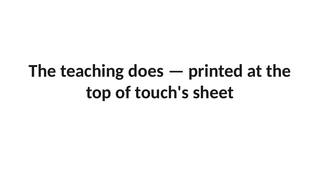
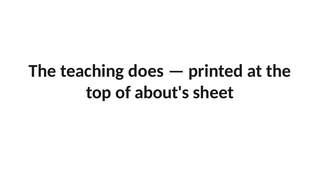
touch's: touch's -> about's (162, 92)
